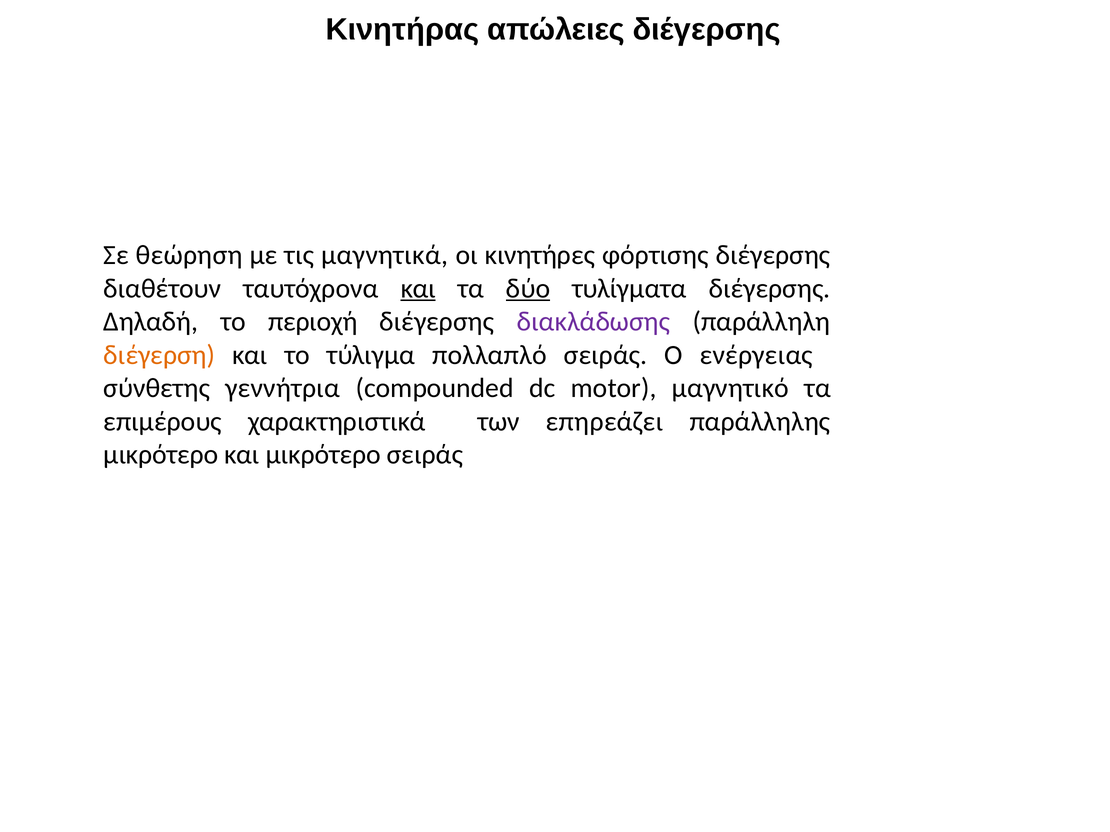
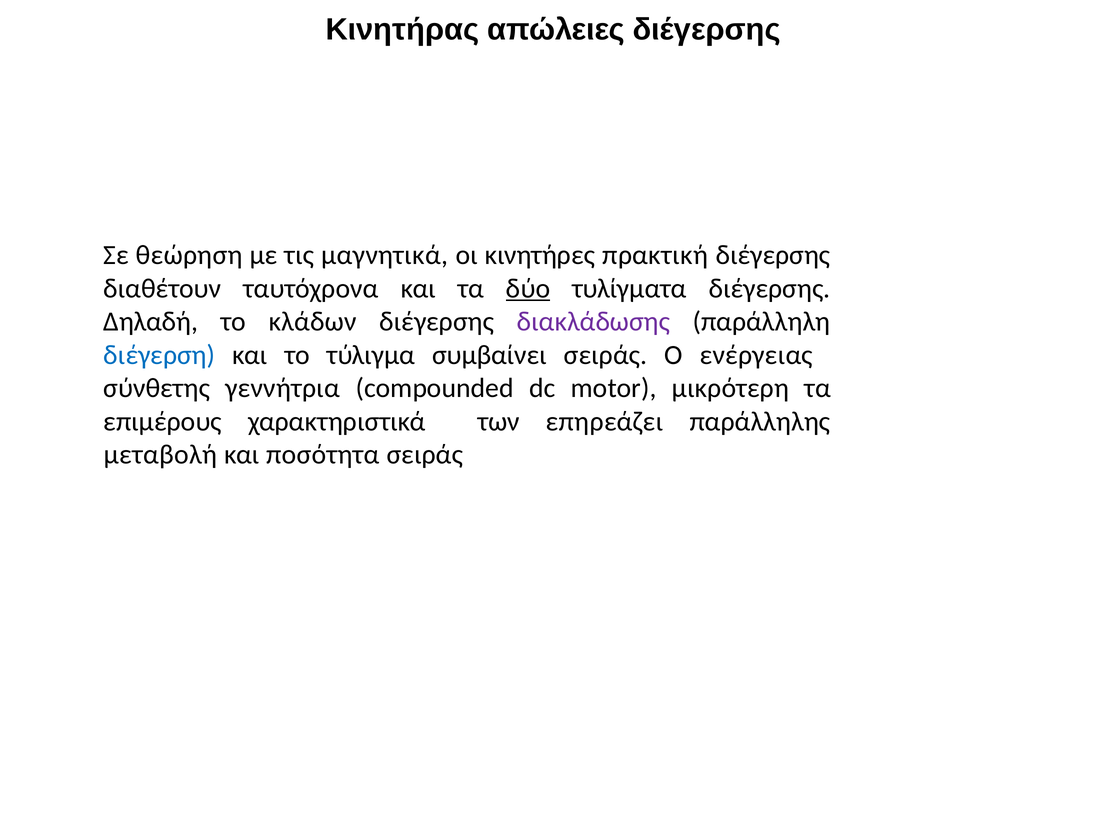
φόρτισης: φόρτισης -> πρακτική (655, 255)
και underline: present -> none (418, 289)
περιοχή: περιοχή -> κλάδων (313, 322)
διέγερση colour: orange -> blue (159, 355)
πολλαπλό: πολλαπλό -> συμβαίνει (490, 355)
μαγνητικό: μαγνητικό -> μικρότερη (730, 388)
μικρότερο: μικρότερο -> μεταβολή (161, 455)
και μικρότερο: μικρότερο -> ποσότητα (323, 455)
